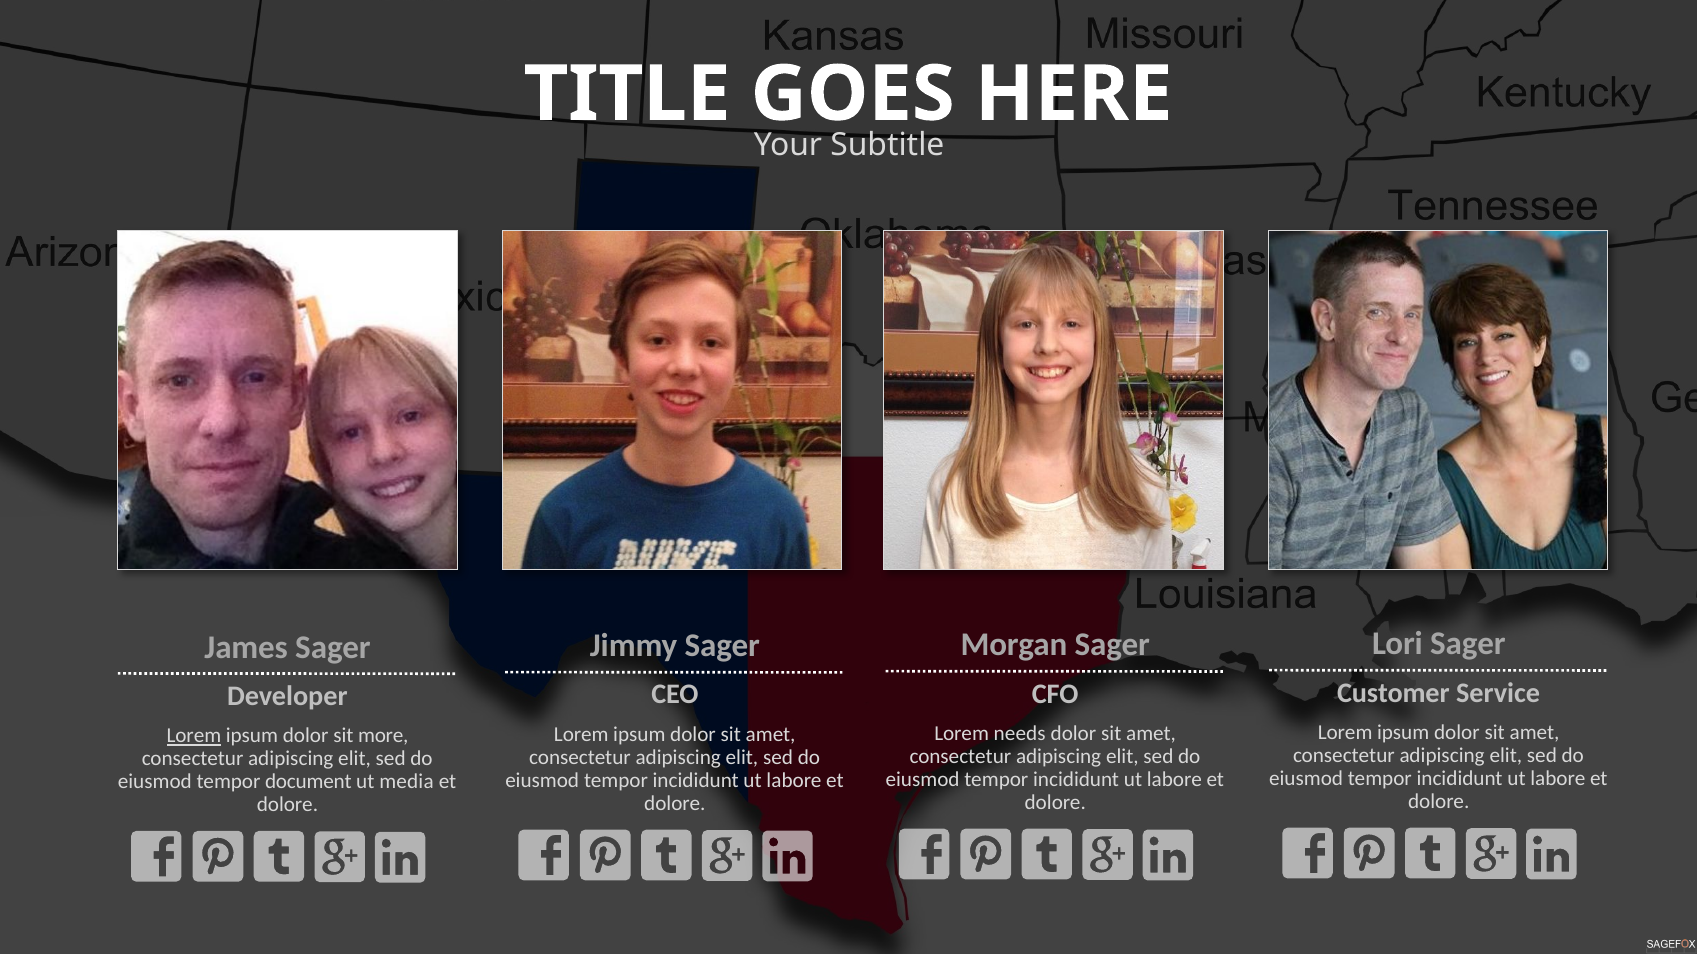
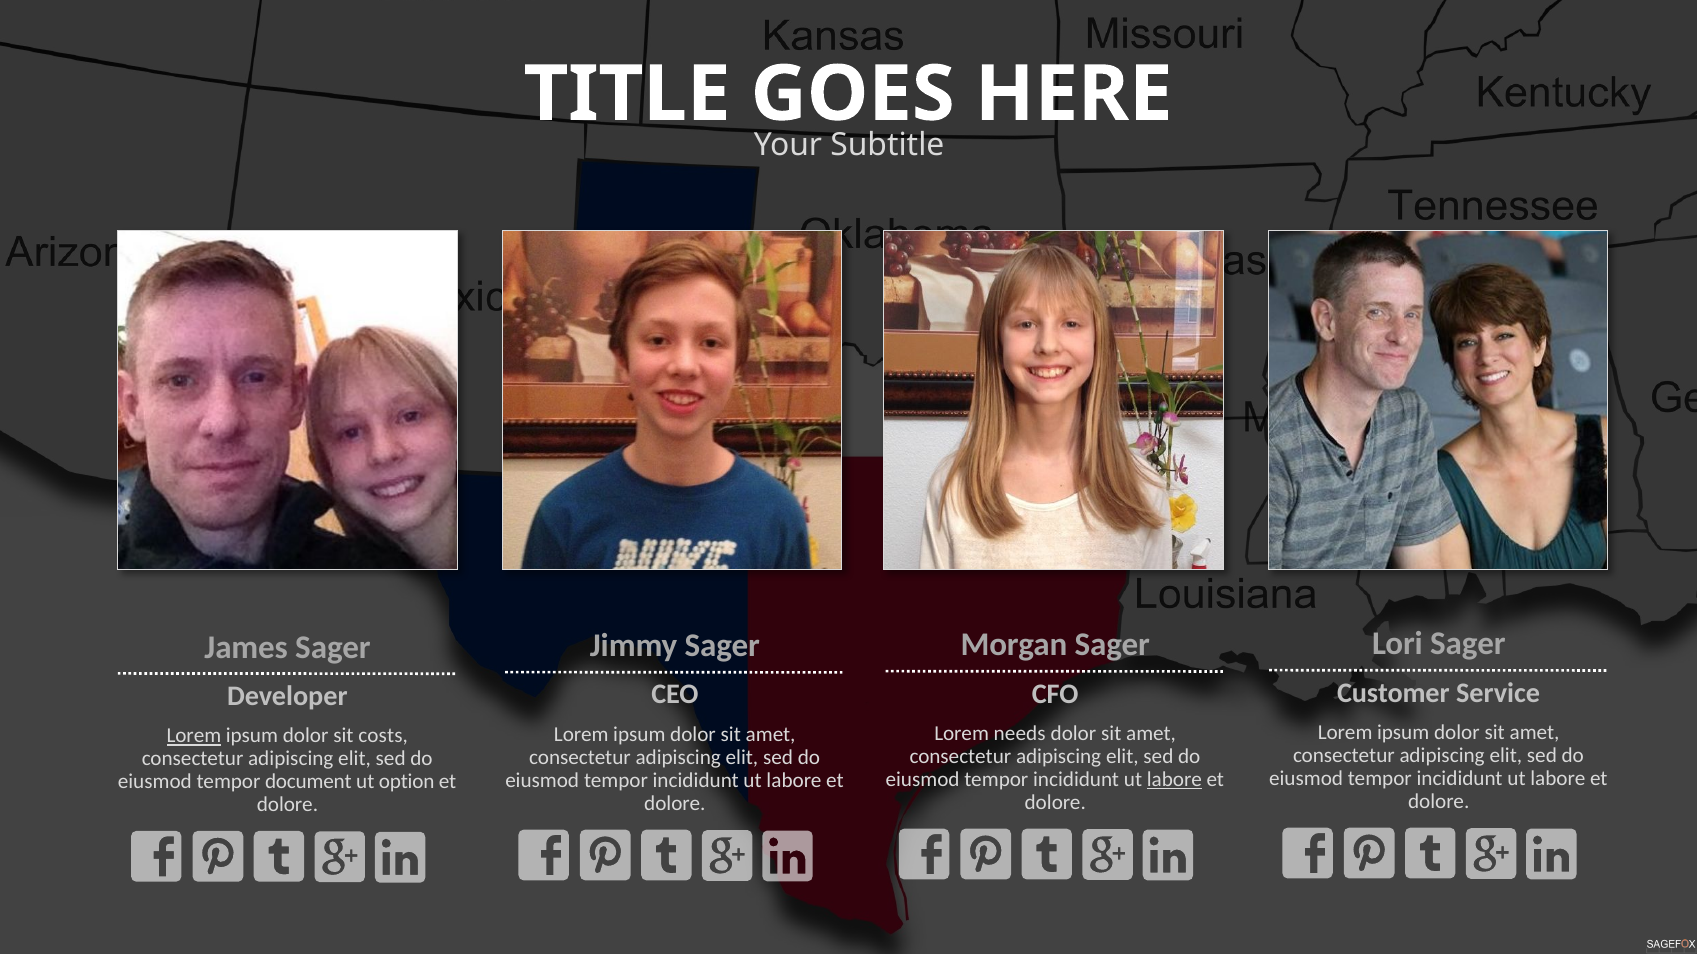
more: more -> costs (383, 736)
labore underline: none -> present (1174, 780)
media: media -> option (407, 782)
